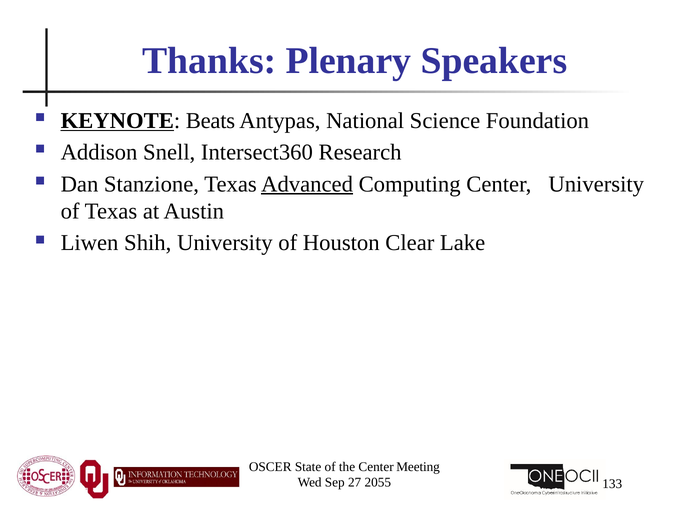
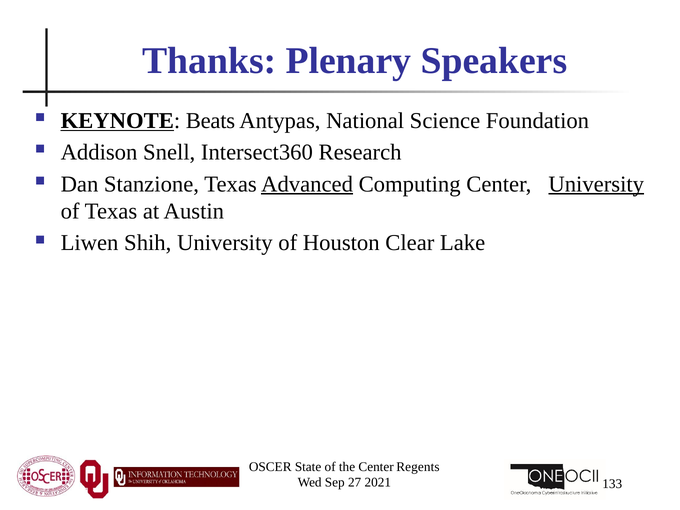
University underline: none -> present (596, 184)
Meeting: Meeting -> Regents (418, 467)
2055: 2055 -> 2021 (378, 483)
